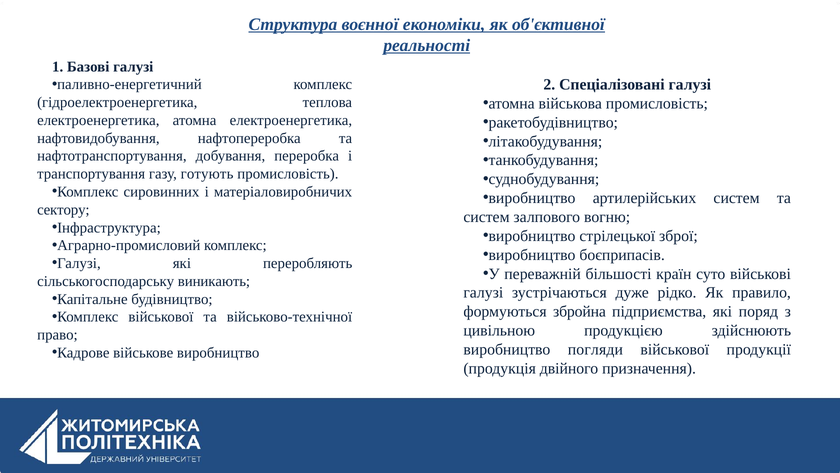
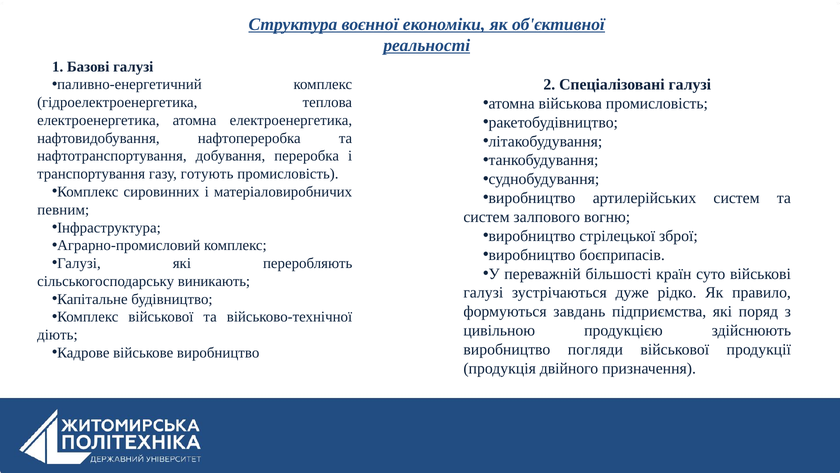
сектору: сектору -> певним (63, 209)
збройна: збройна -> завдань (579, 311)
право: право -> діють (57, 334)
